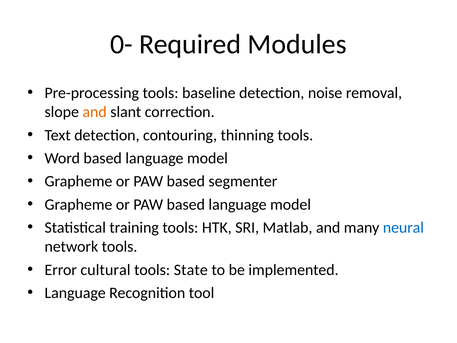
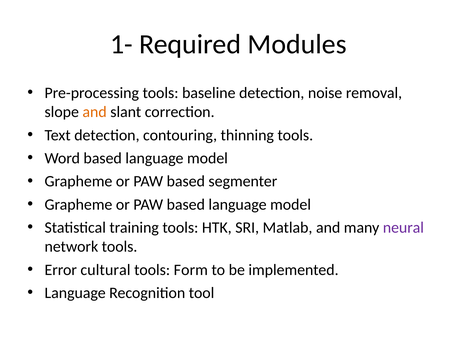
0-: 0- -> 1- (121, 44)
neural colour: blue -> purple (403, 227)
State: State -> Form (191, 270)
